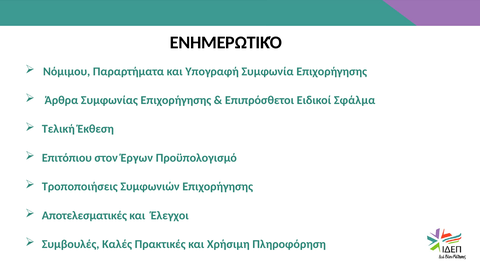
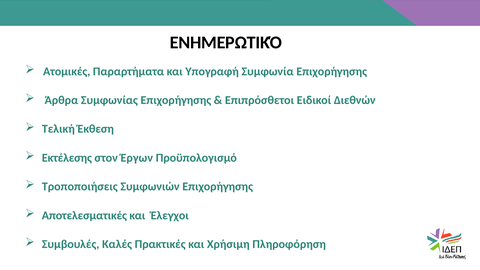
Νόμιμου: Νόμιμου -> Ατομικές (67, 71)
Σφάλμα: Σφάλμα -> Διεθνών (355, 100)
Επιτόπιου: Επιτόπιου -> Εκτέλεσης (67, 158)
